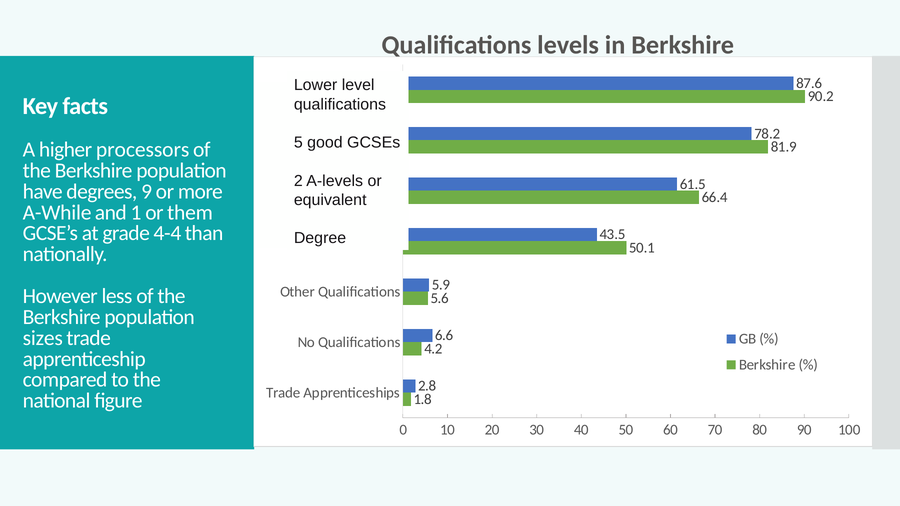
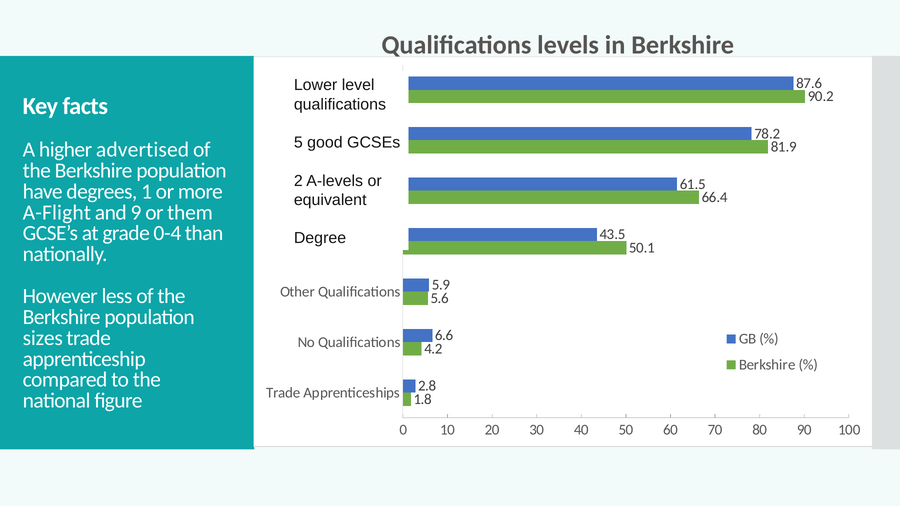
processors: processors -> advertised (143, 150)
9: 9 -> 1 (147, 192)
A-While: A-While -> A-Flight (57, 212)
1: 1 -> 9 (136, 212)
4-4: 4-4 -> 0-4 (167, 233)
